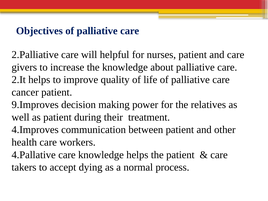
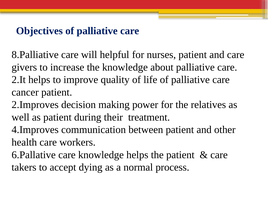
2.Palliative: 2.Palliative -> 8.Palliative (35, 55)
9.Improves: 9.Improves -> 2.Improves (35, 105)
4.Pallative: 4.Pallative -> 6.Pallative (34, 155)
